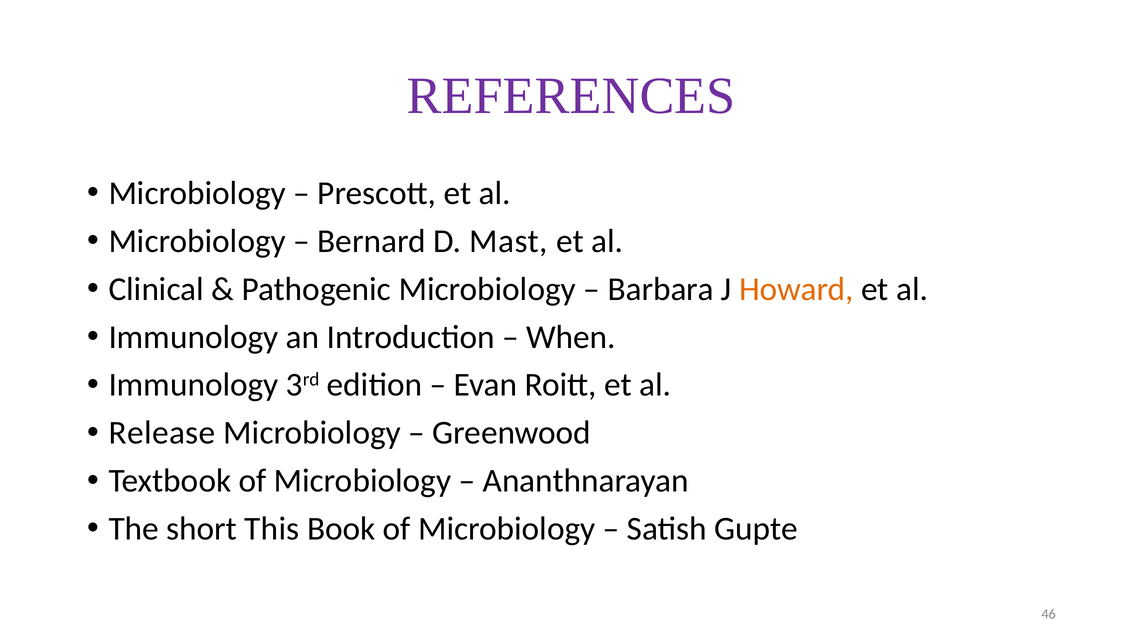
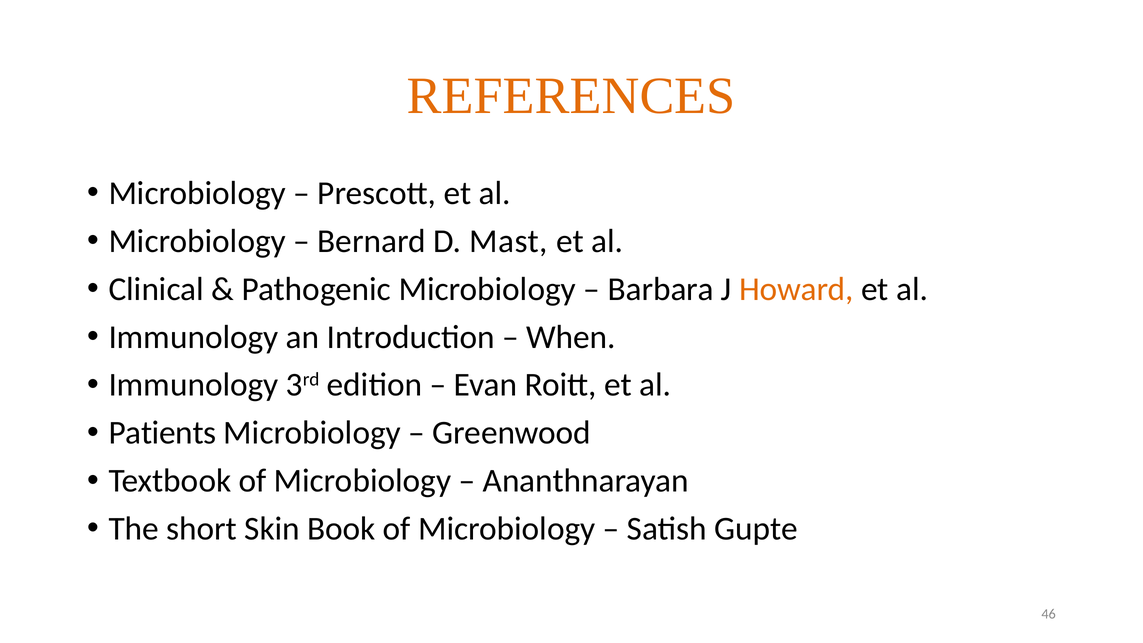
REFERENCES colour: purple -> orange (571, 96)
Release: Release -> Patients (162, 433)
This: This -> Skin (272, 529)
